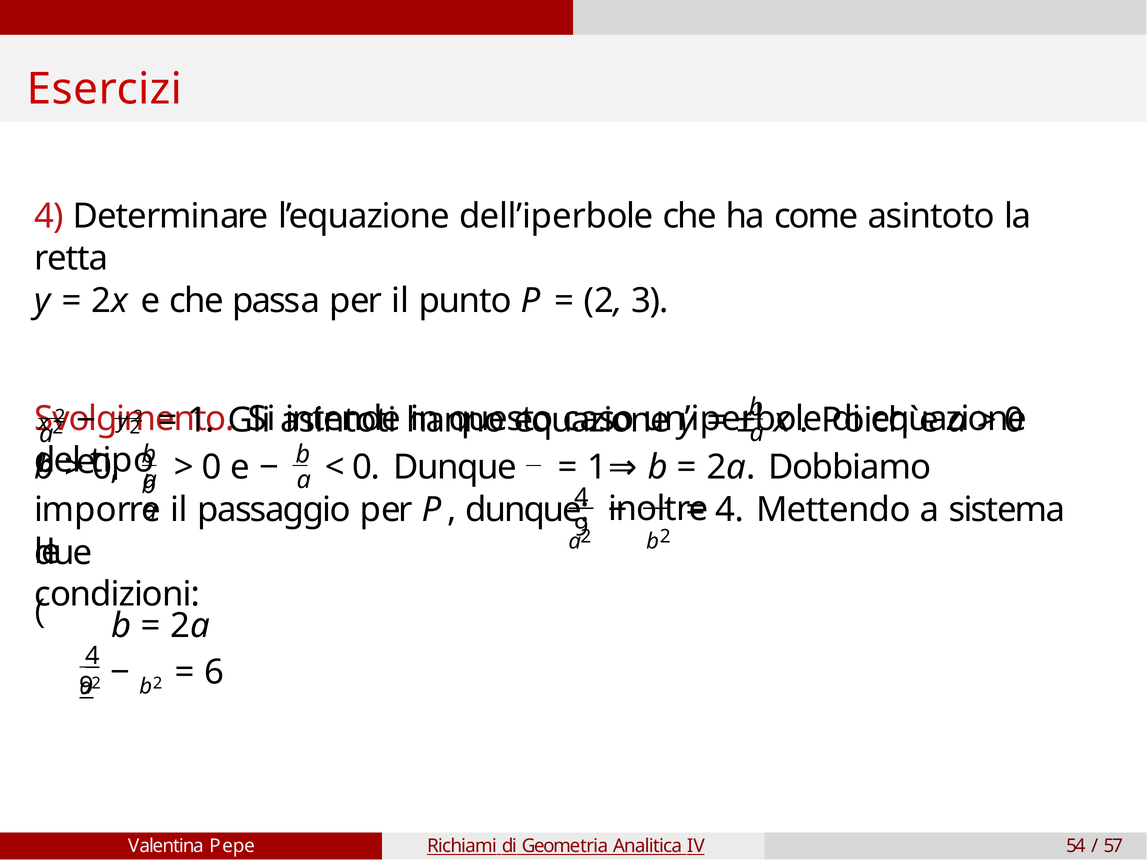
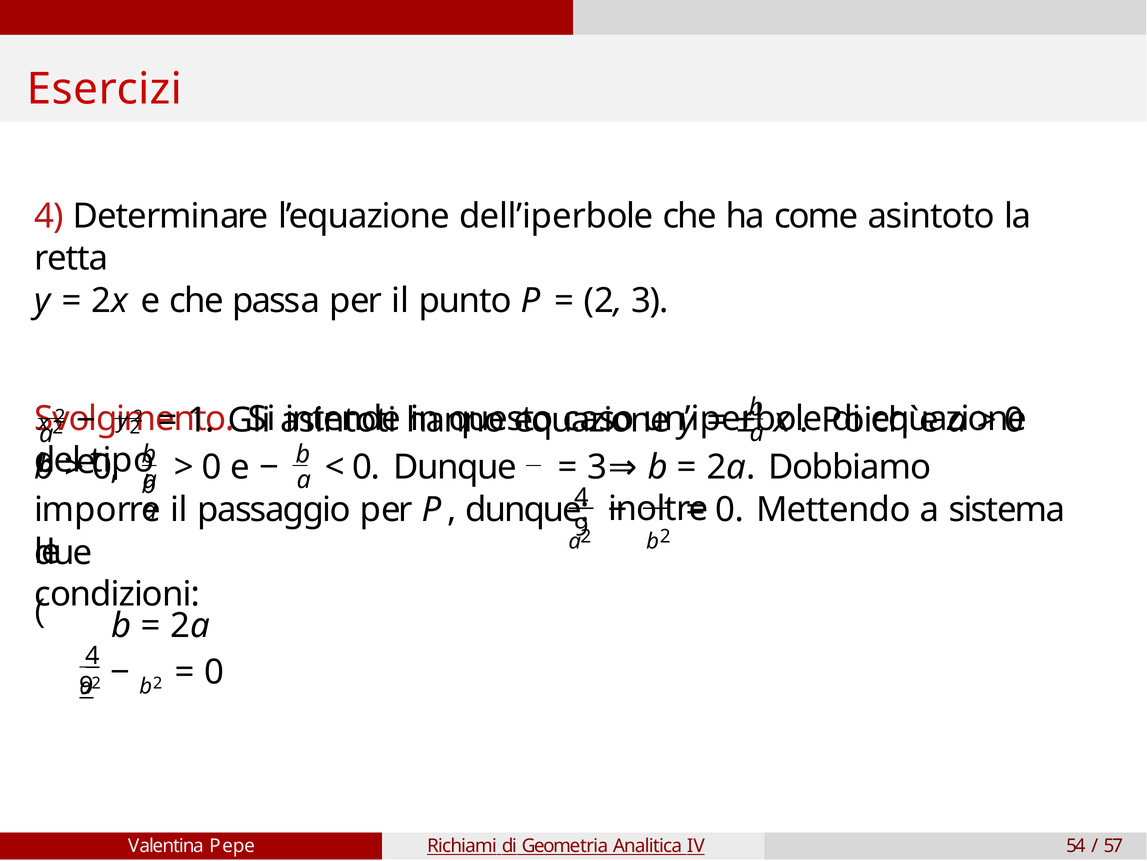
1: 1 -> 3 (597, 467)
4: 4 -> 0 (729, 510)
6: 6 -> 0 (214, 672)
